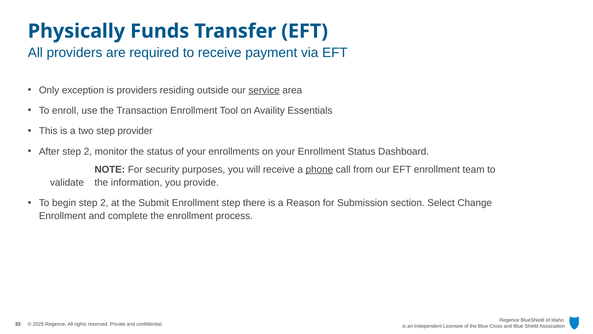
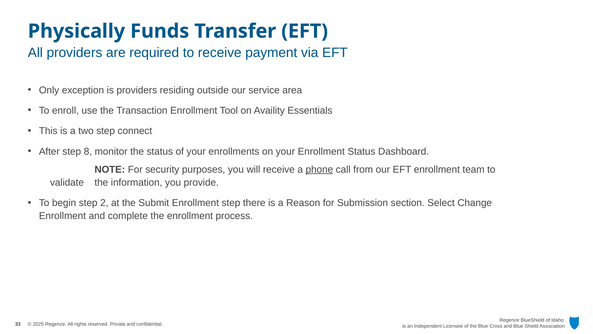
service underline: present -> none (264, 90)
provider: provider -> connect (135, 131)
After step 2: 2 -> 8 (88, 151)
